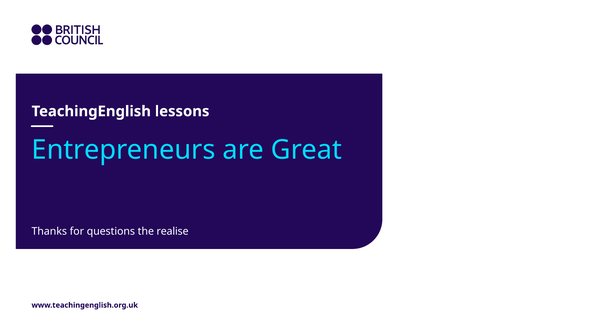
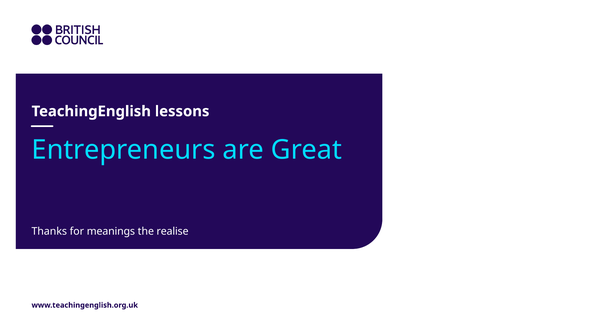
questions: questions -> meanings (111, 232)
